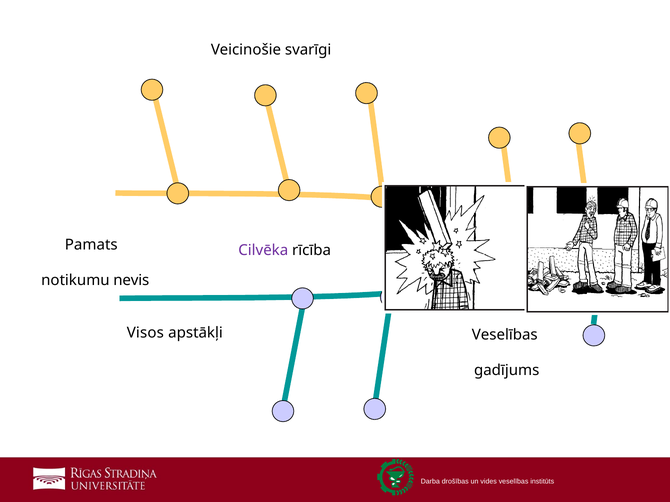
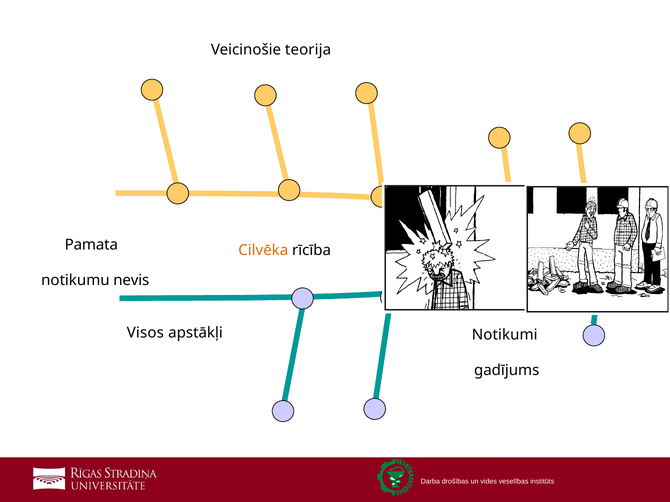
svarīgi: svarīgi -> teorija (308, 50)
Pamats: Pamats -> Pamata (91, 245)
Cilvēka colour: purple -> orange (263, 251)
apstākļi Veselības: Veselības -> Notikumi (505, 335)
